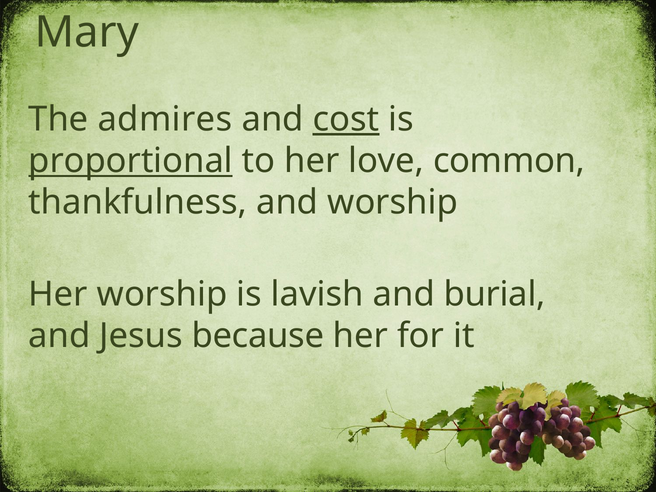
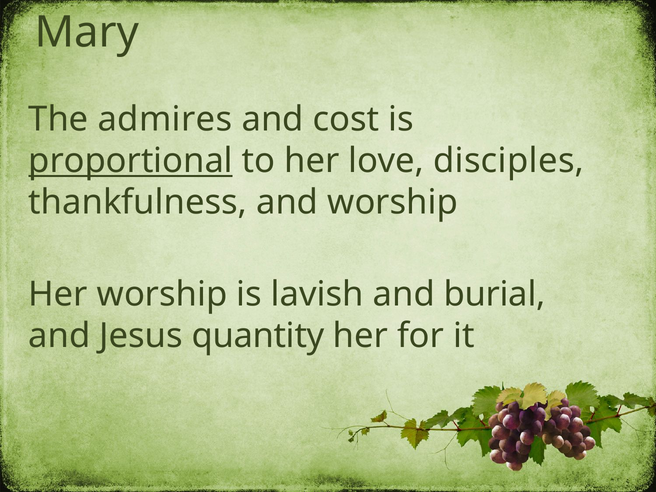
cost underline: present -> none (346, 119)
common: common -> disciples (509, 161)
because: because -> quantity (258, 336)
